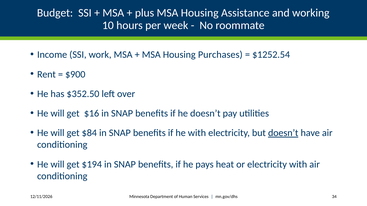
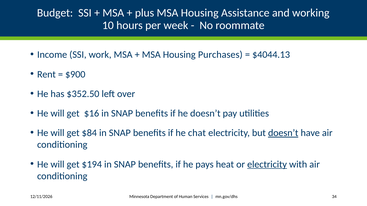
$1252.54: $1252.54 -> $4044.13 (271, 55)
he with: with -> chat (197, 133)
electricity underline: none -> present (267, 165)
